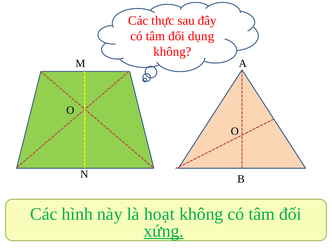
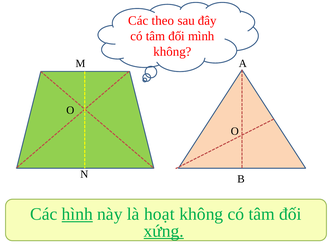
thực: thực -> theo (163, 21)
dụng: dụng -> mình (201, 36)
hình underline: none -> present (77, 214)
